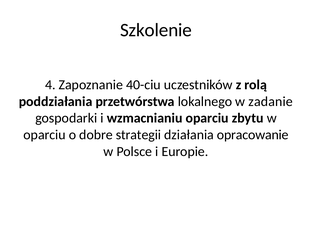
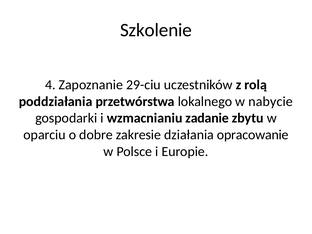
40-ciu: 40-ciu -> 29-ciu (143, 85)
zadanie: zadanie -> nabycie (271, 102)
wzmacnianiu oparciu: oparciu -> zadanie (207, 118)
strategii: strategii -> zakresie (138, 135)
